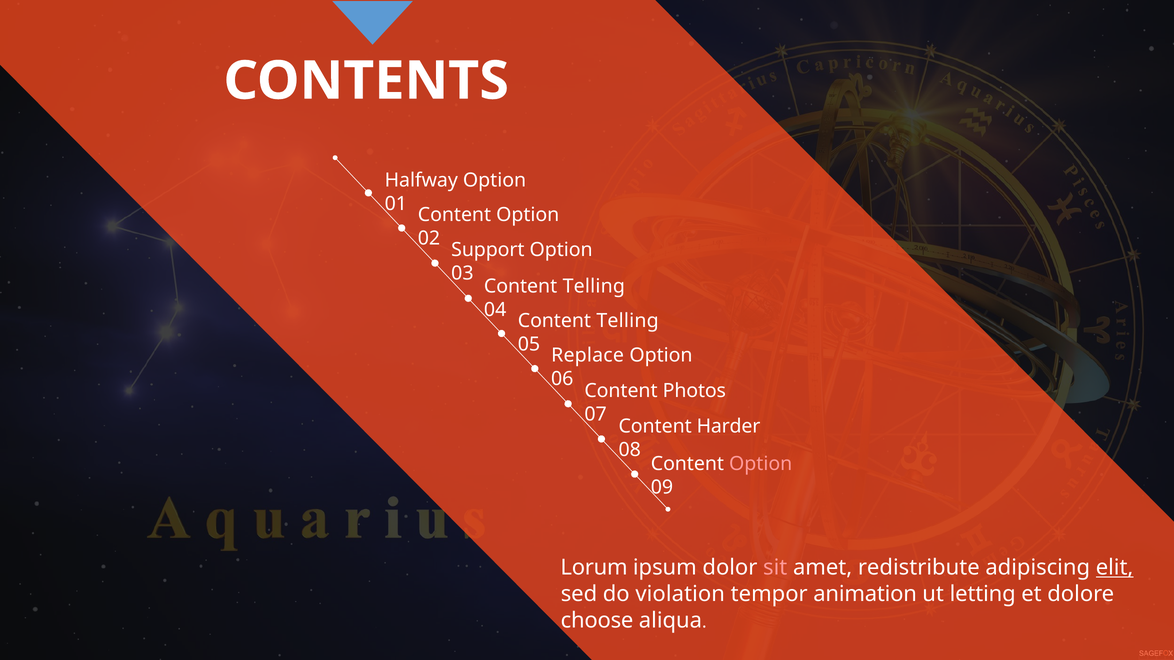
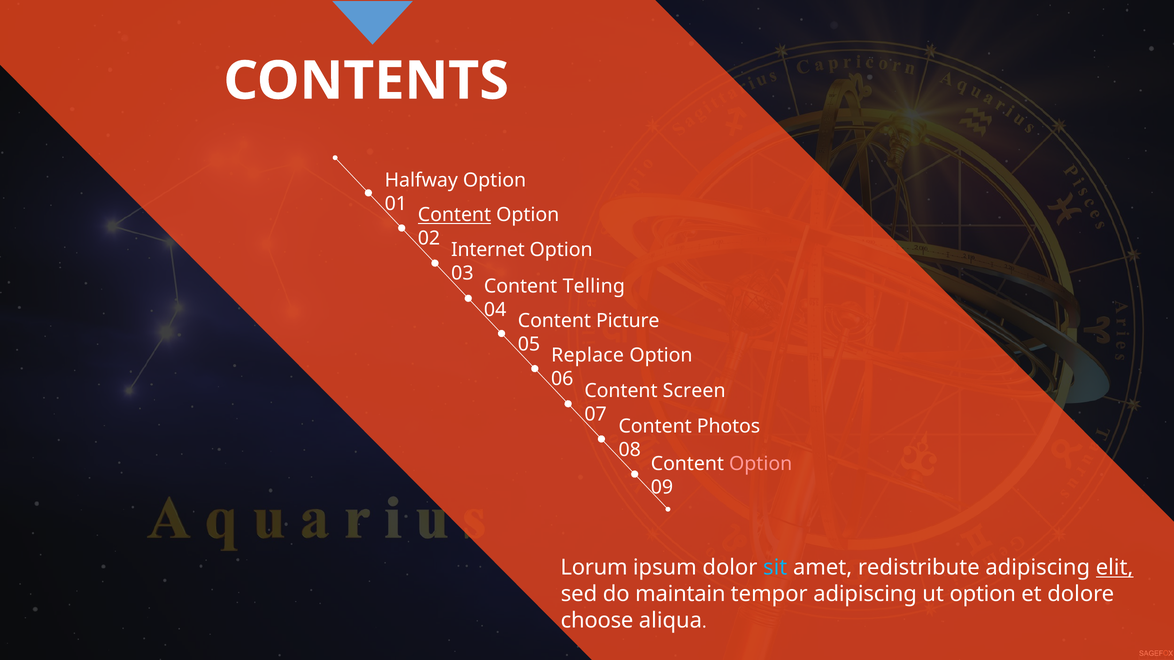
Content underline: none -> present (454, 215)
Support: Support -> Internet (488, 250)
Telling: Telling -> Picture (628, 321)
Photos: Photos -> Screen (694, 391)
Harder: Harder -> Photos (728, 426)
sit colour: pink -> light blue (775, 568)
violation: violation -> maintain (680, 594)
tempor animation: animation -> adipiscing (865, 594)
ut letting: letting -> option (983, 594)
